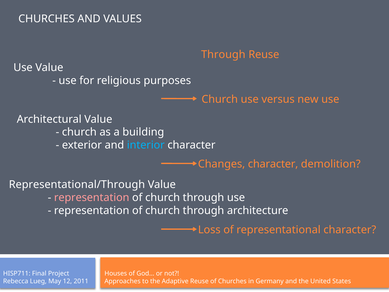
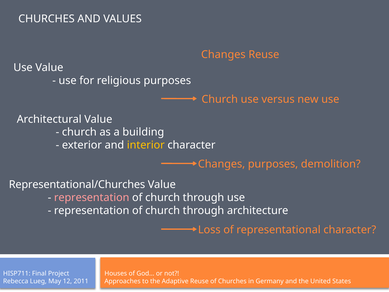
Through: Through -> Changes (223, 55)
interior colour: light blue -> yellow (146, 145)
Changes character: character -> purposes (273, 164)
Representational/Through: Representational/Through -> Representational/Churches (77, 184)
